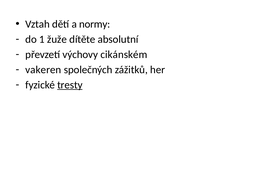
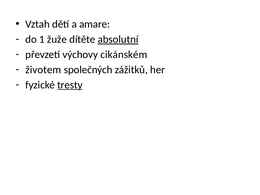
normy: normy -> amare (95, 24)
absolutní underline: none -> present (118, 39)
vakeren: vakeren -> životem (43, 70)
